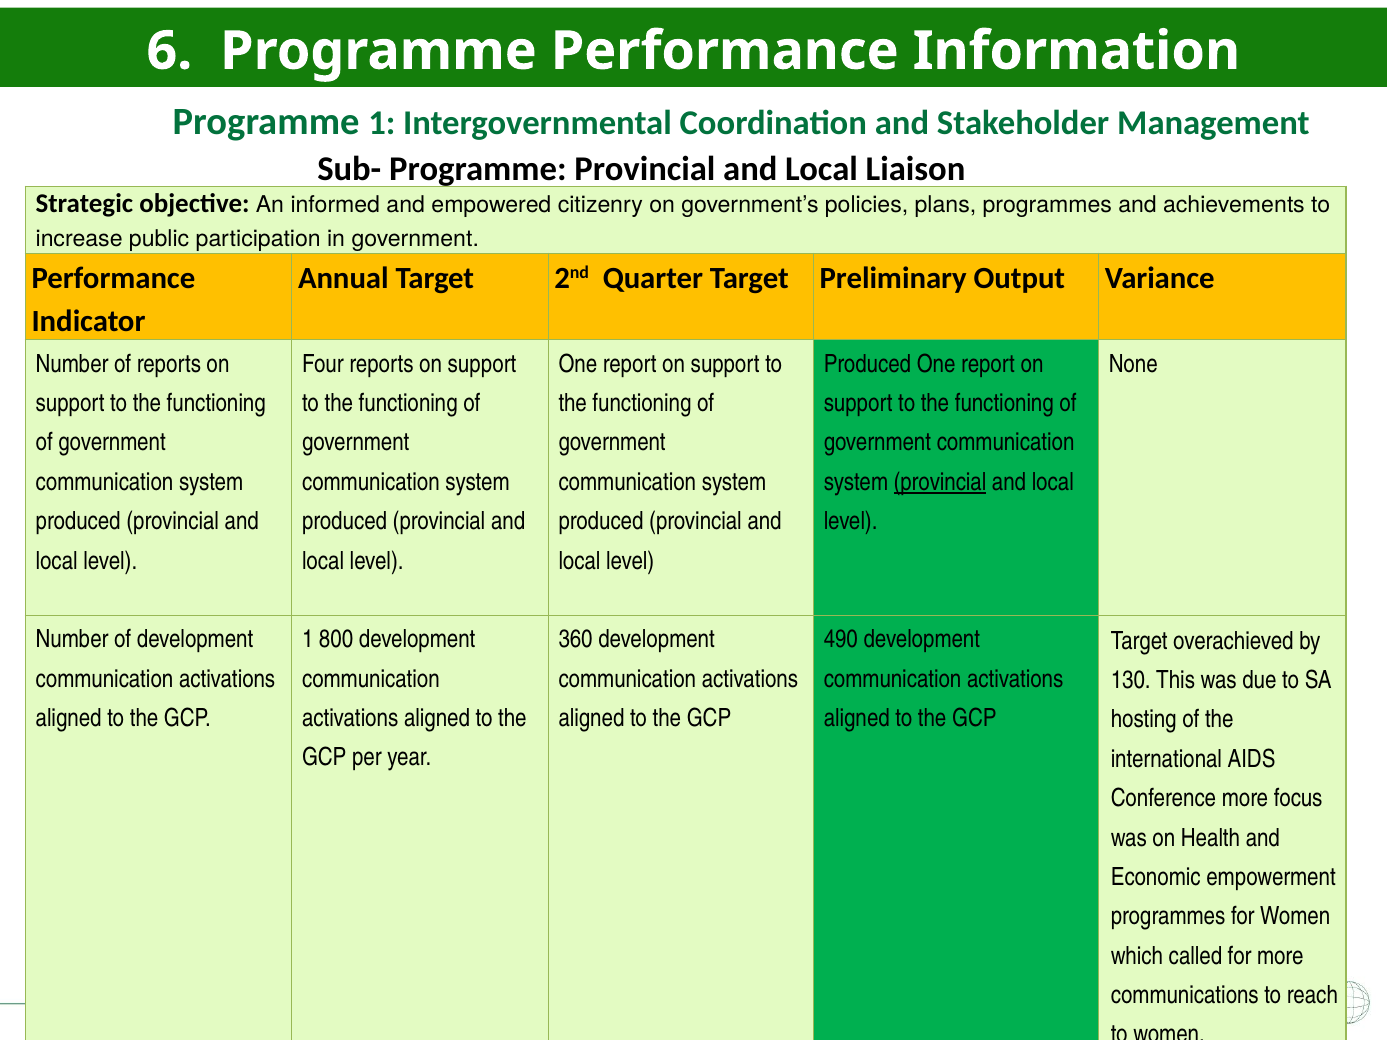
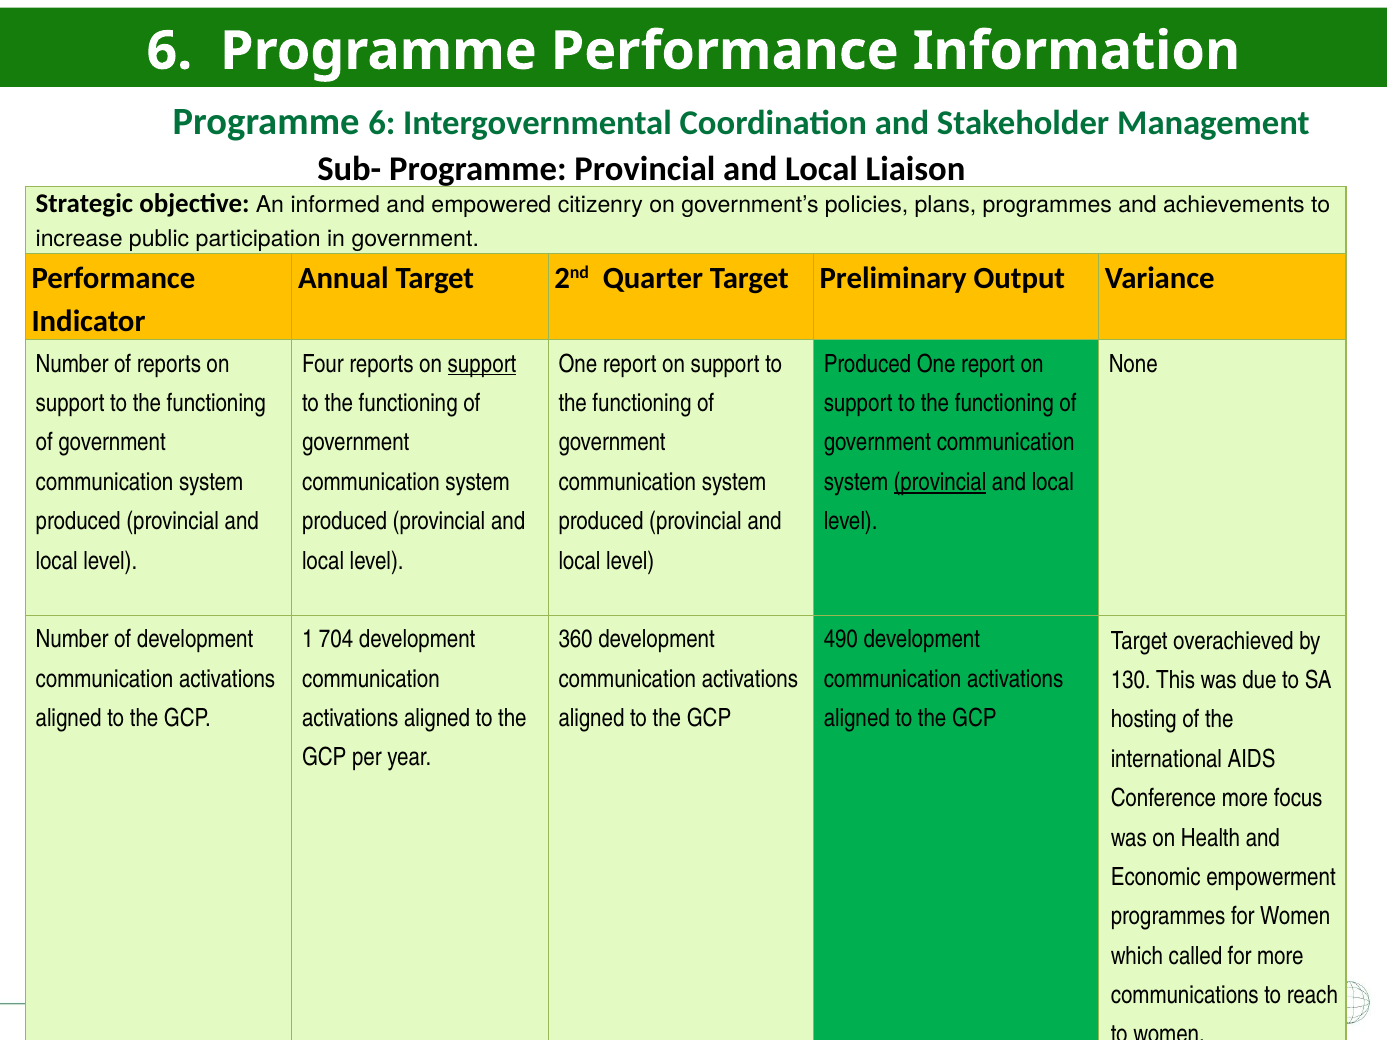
Programme 1: 1 -> 6 (382, 123)
support underline: none -> present (482, 364)
800: 800 -> 704 (336, 640)
